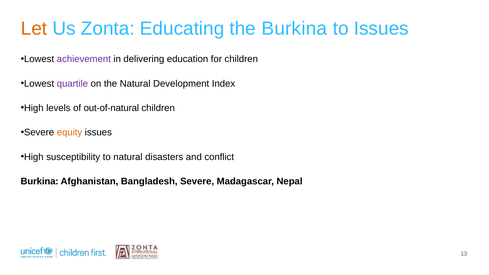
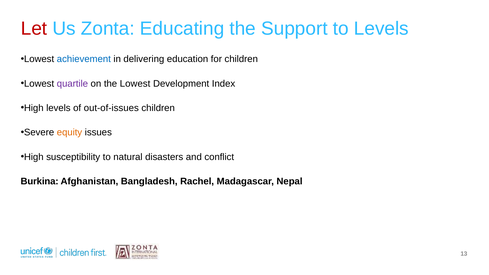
Let colour: orange -> red (34, 29)
the Burkina: Burkina -> Support (294, 29)
to Issues: Issues -> Levels (381, 29)
achievement colour: purple -> blue (84, 59)
the Natural: Natural -> Lowest (135, 84)
out-of-natural: out-of-natural -> out-of-issues (111, 108)
Bangladesh Severe: Severe -> Rachel (197, 181)
